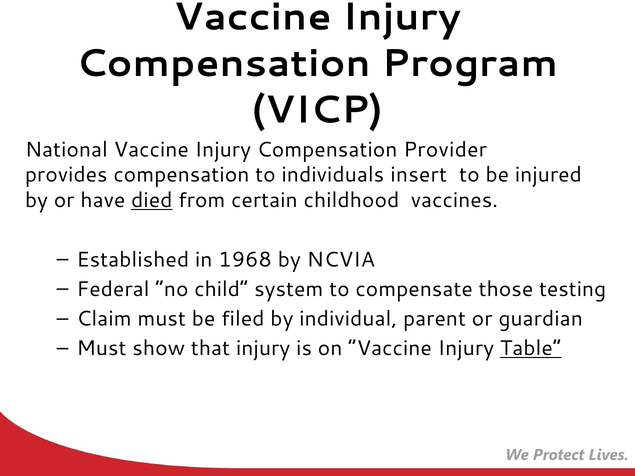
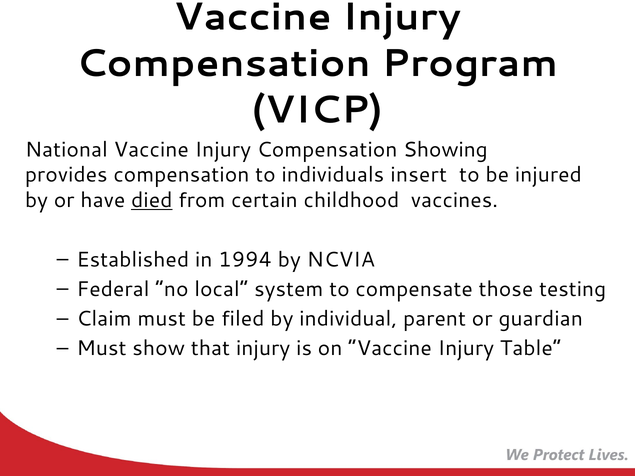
Provider: Provider -> Showing (445, 150)
1968: 1968 -> 1994 (245, 260)
child: child -> local (221, 289)
Table underline: present -> none (531, 349)
